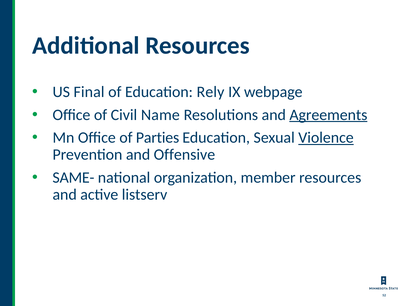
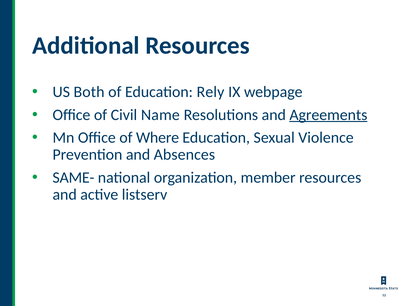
Final: Final -> Both (89, 92)
Parties: Parties -> Where (158, 138)
Violence underline: present -> none (326, 138)
Offensive: Offensive -> Absences (184, 155)
